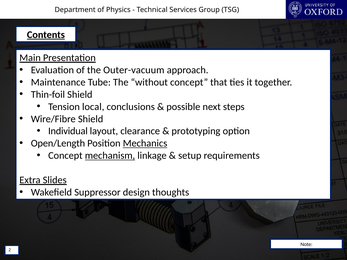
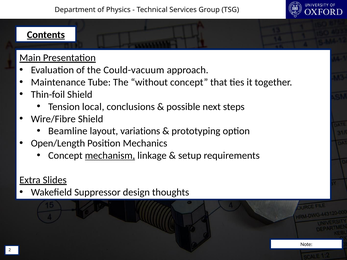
Outer-vacuum: Outer-vacuum -> Could-vacuum (134, 70)
Individual: Individual -> Beamline (68, 131)
clearance: clearance -> variations (140, 131)
Mechanics underline: present -> none (145, 144)
